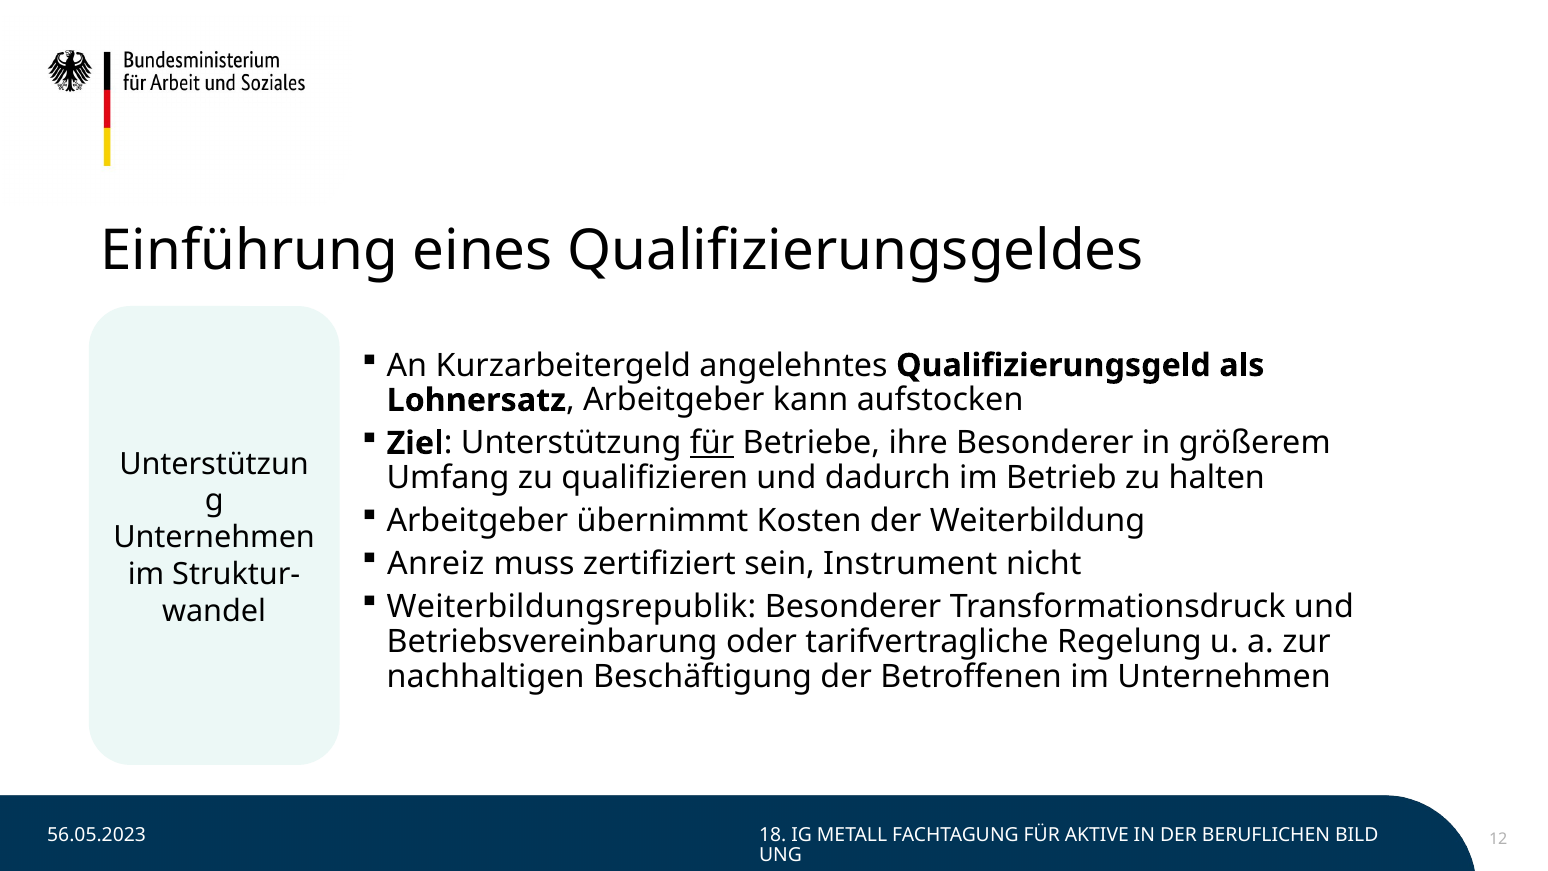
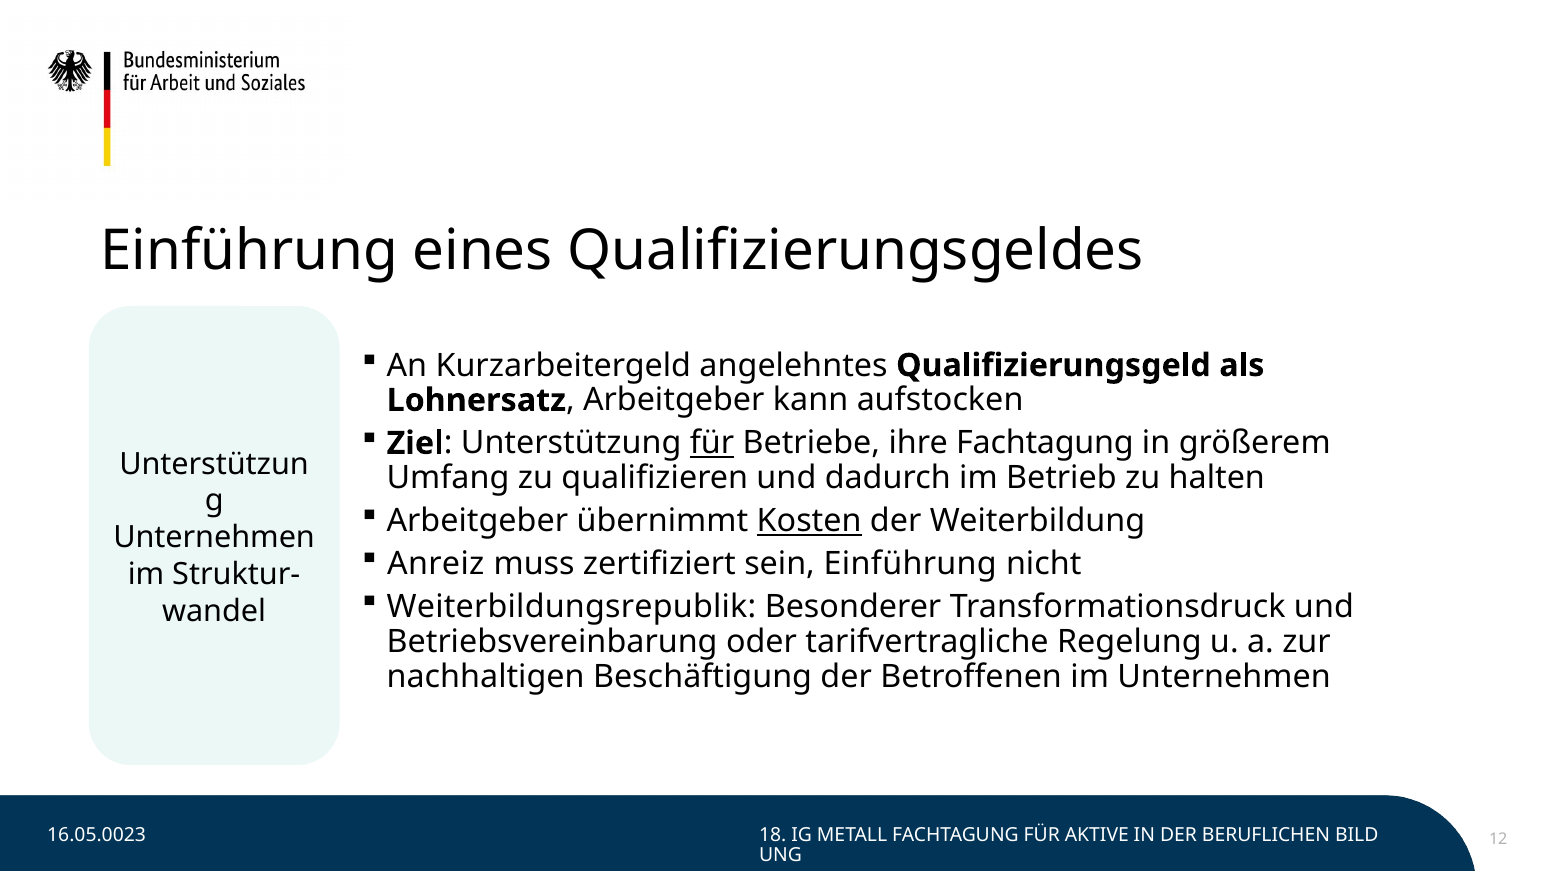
ihre Besonderer: Besonderer -> Fachtagung (1045, 443)
Kosten underline: none -> present (809, 521)
sein Instrument: Instrument -> Einführung (910, 564)
56.05.2023: 56.05.2023 -> 16.05.0023 (97, 835)
